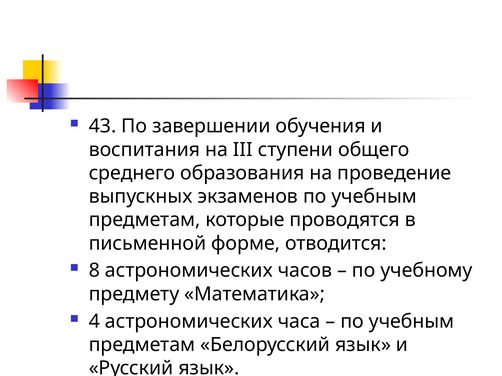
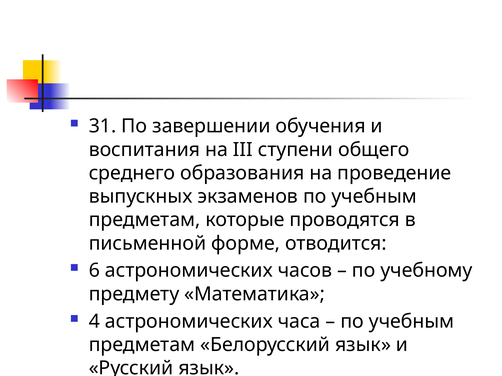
43: 43 -> 31 (103, 126)
8: 8 -> 6 (94, 271)
